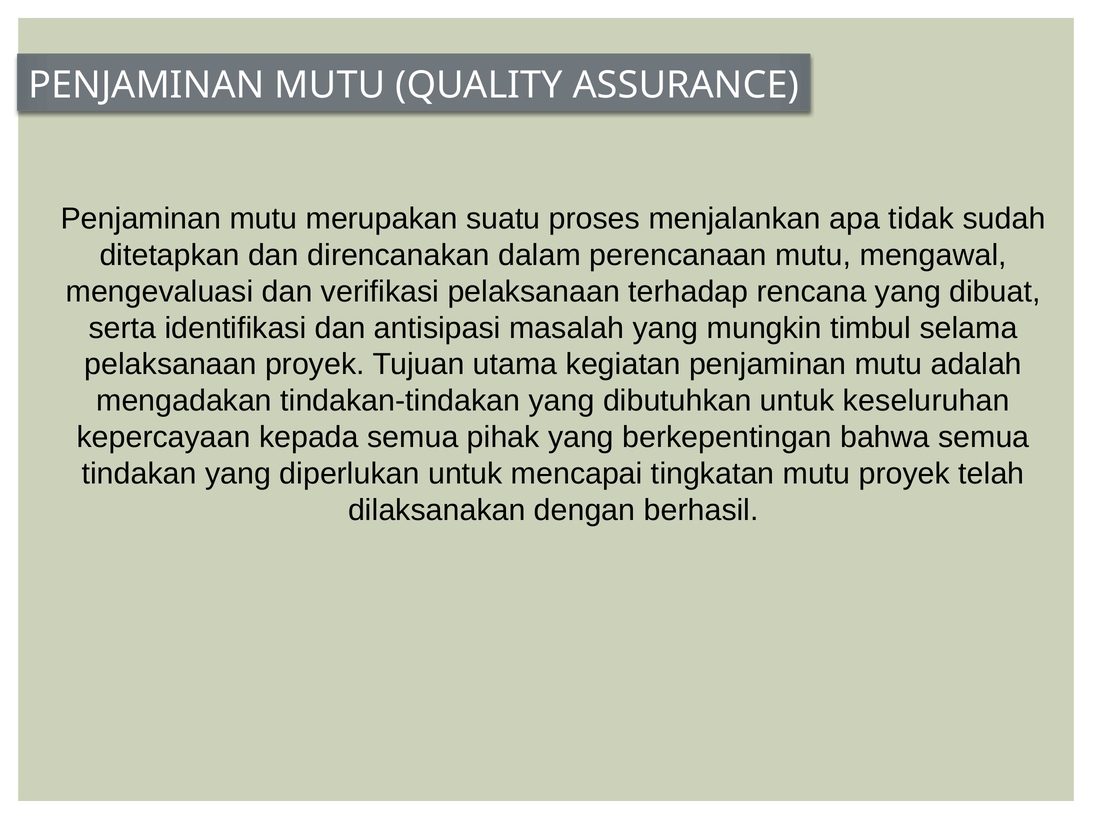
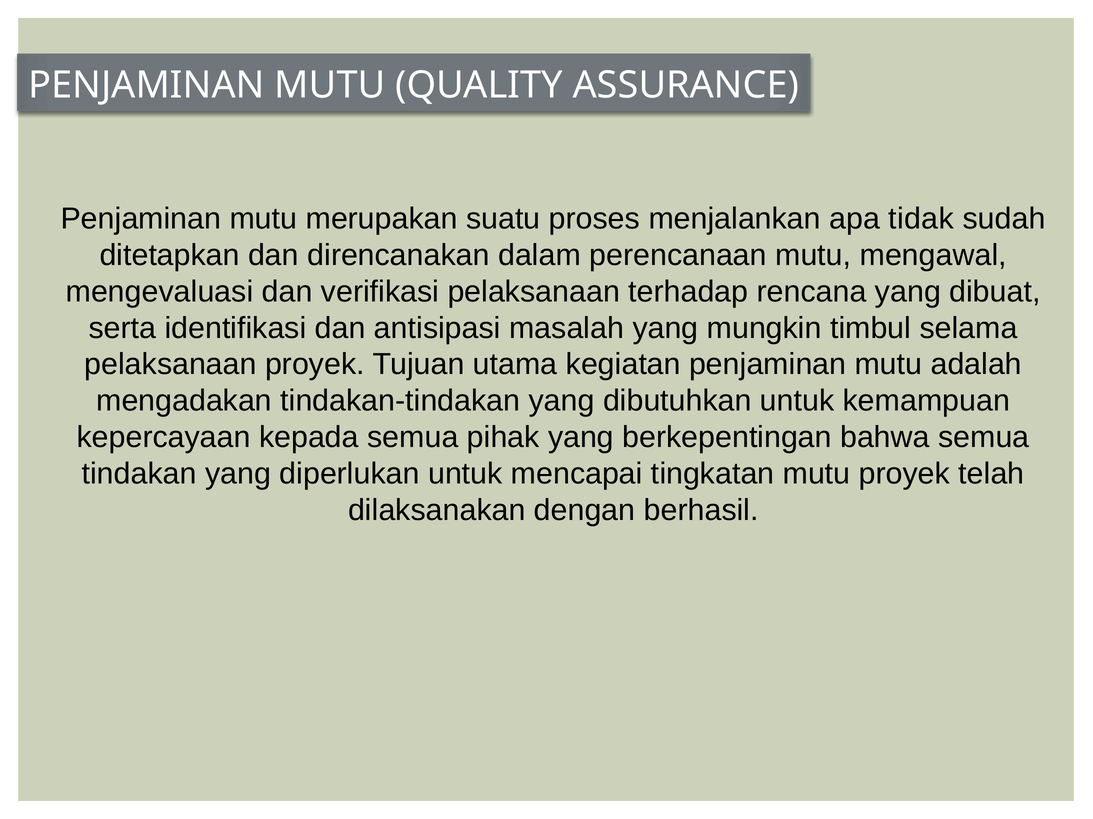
keseluruhan: keseluruhan -> kemampuan (926, 401)
